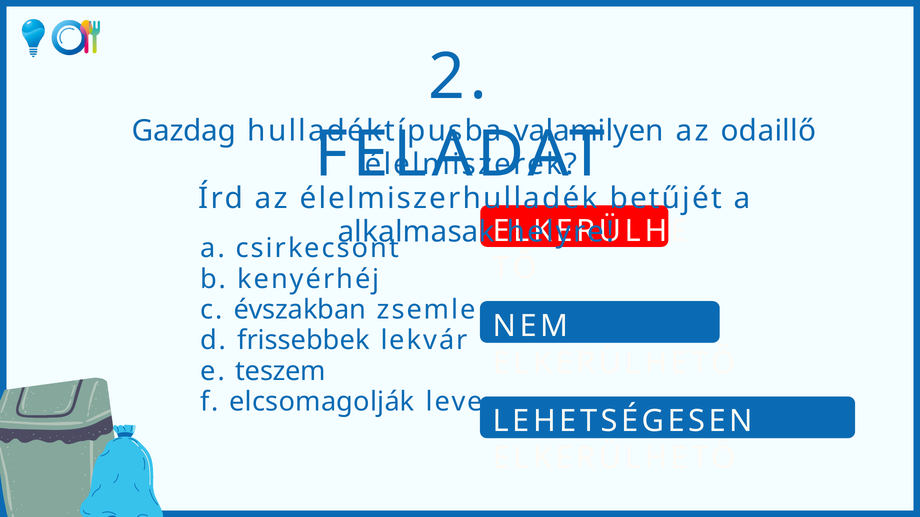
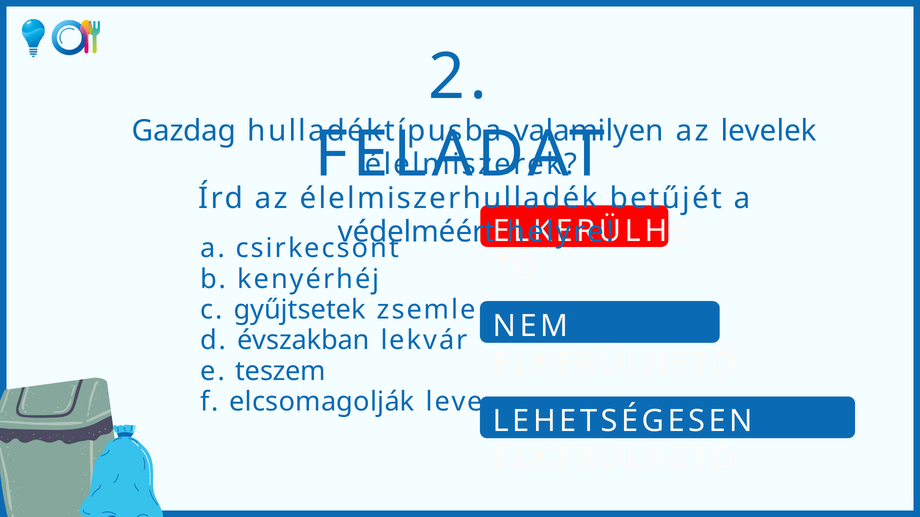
odaillő: odaillő -> levelek (769, 131)
alkalmasak: alkalmasak -> védelméért (416, 232)
évszakban: évszakban -> gyűjtsetek (300, 310)
frissebbek: frissebbek -> évszakban (303, 341)
